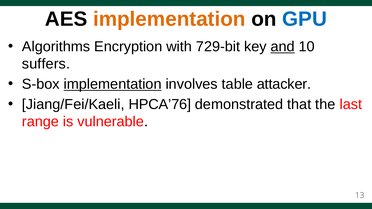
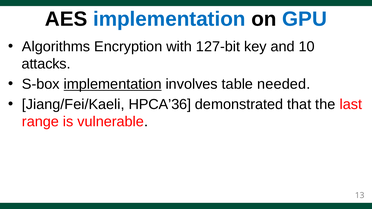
implementation colour: orange -> blue (169, 19)
729-bit: 729-bit -> 127-bit (218, 47)
and underline: present -> none (283, 47)
suffers: suffers -> attacks (46, 64)
attacker: attacker -> needed (284, 84)
HPCA’76: HPCA’76 -> HPCA’36 (160, 104)
